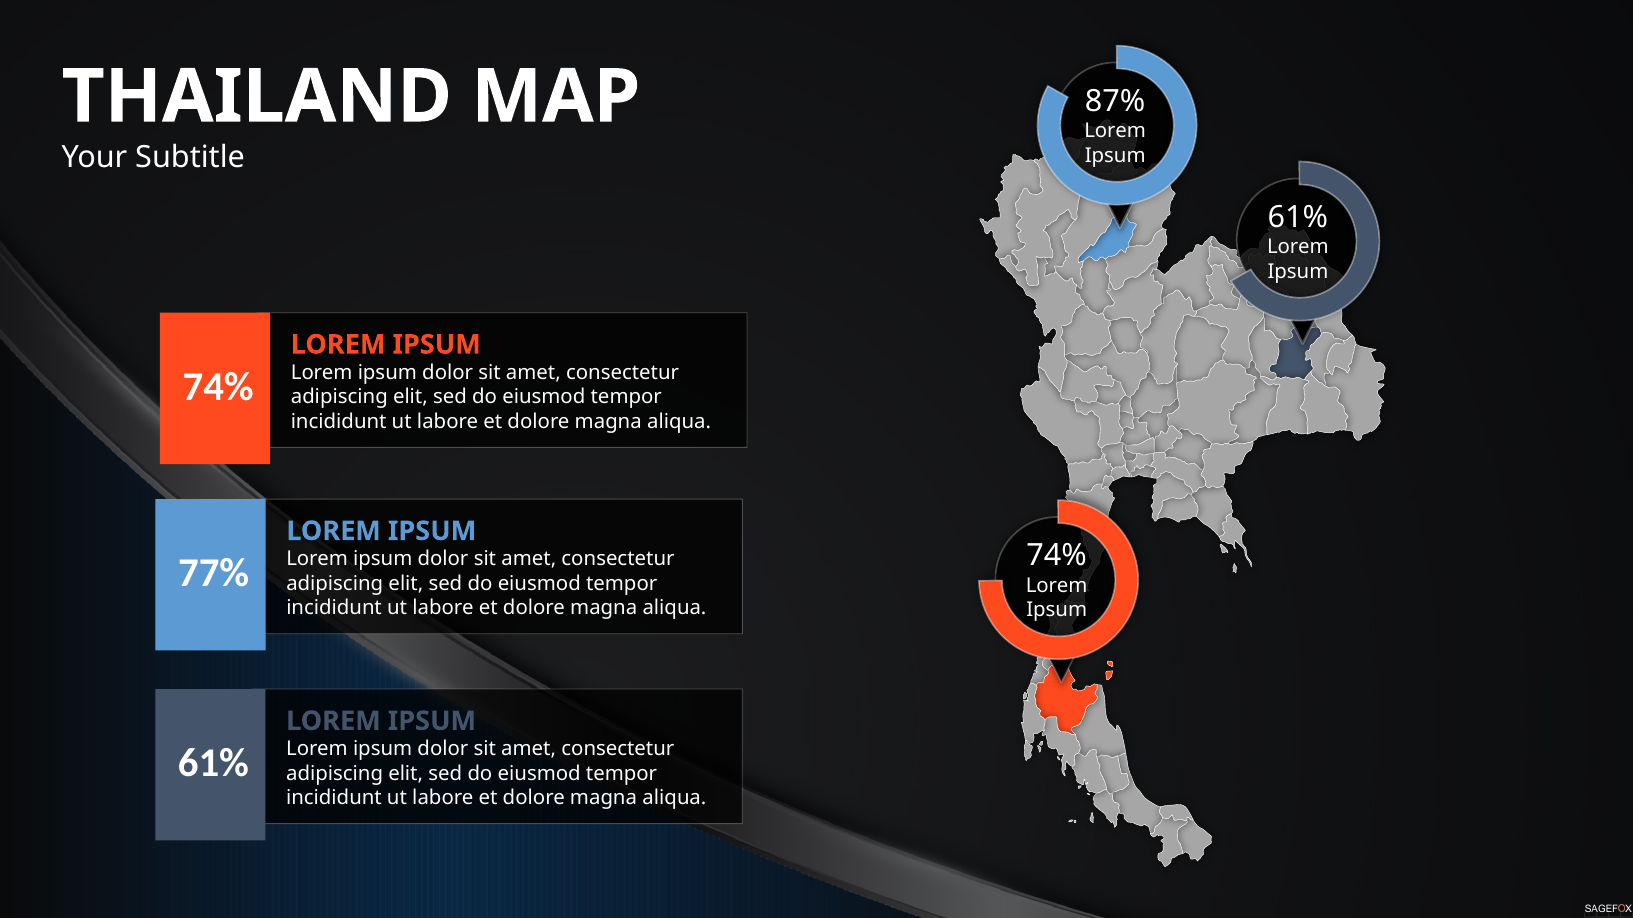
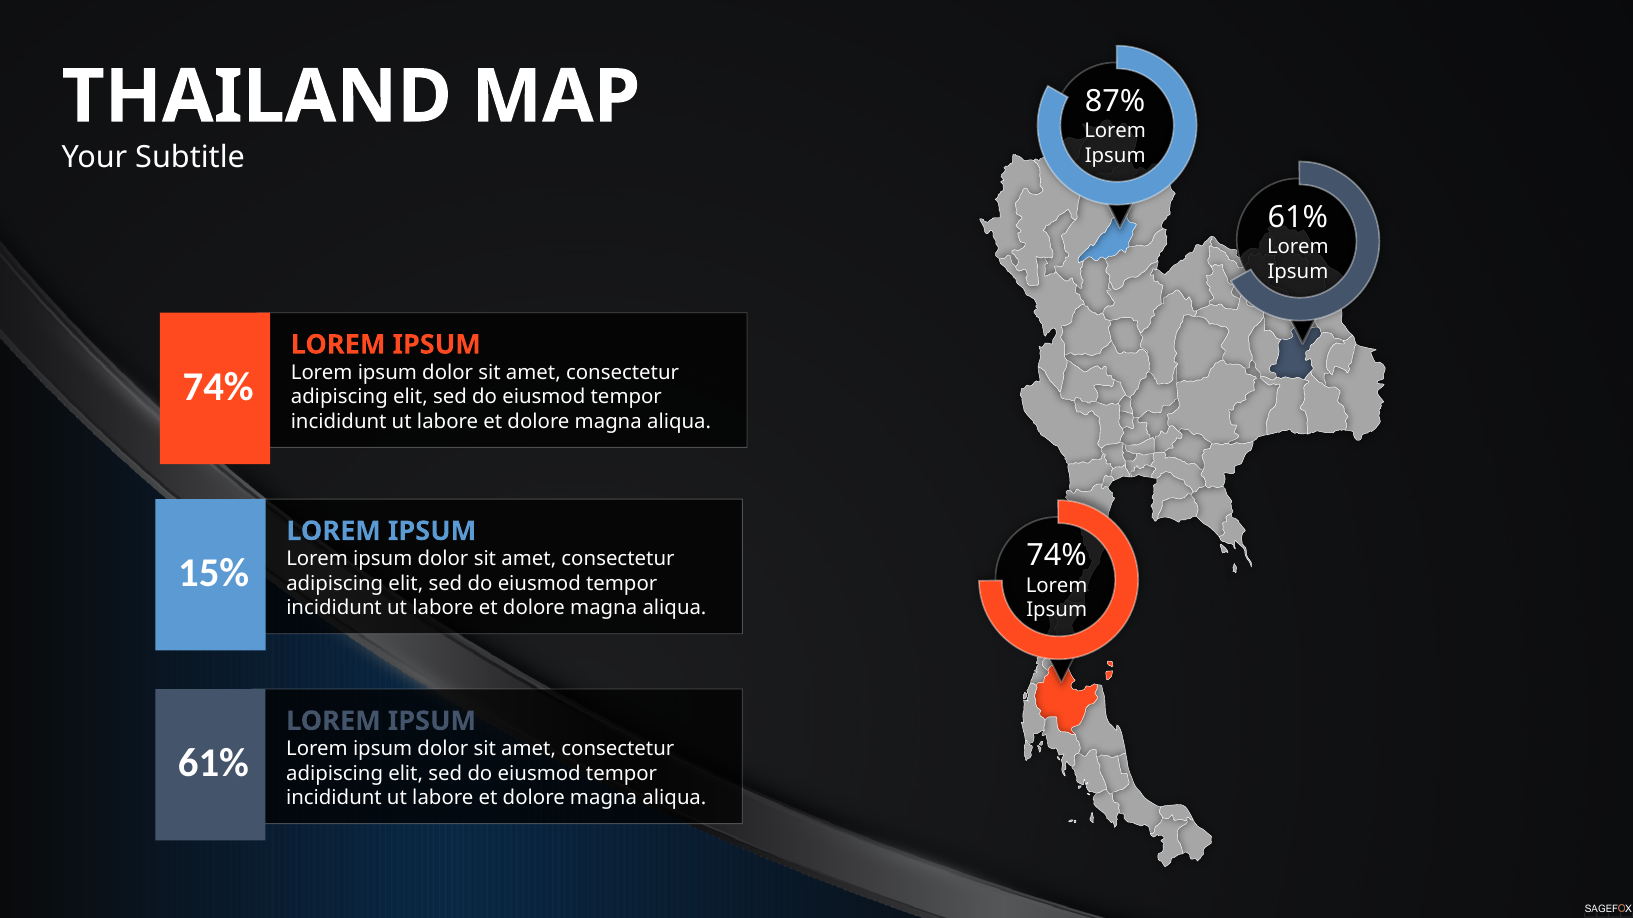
77%: 77% -> 15% (214, 574)
